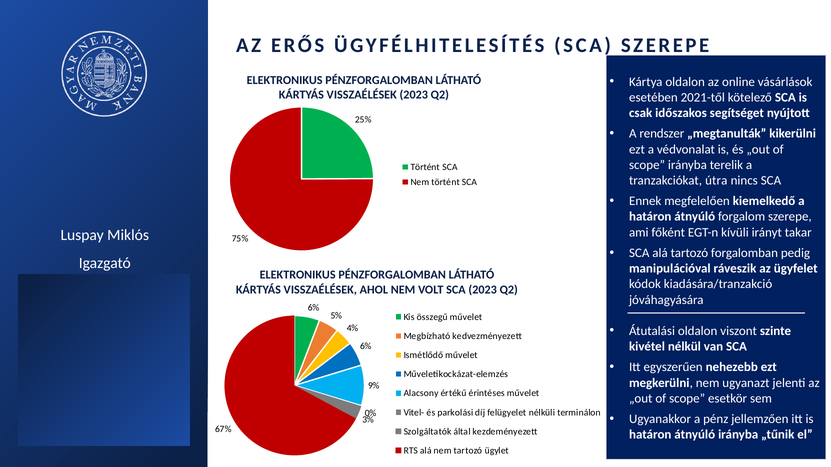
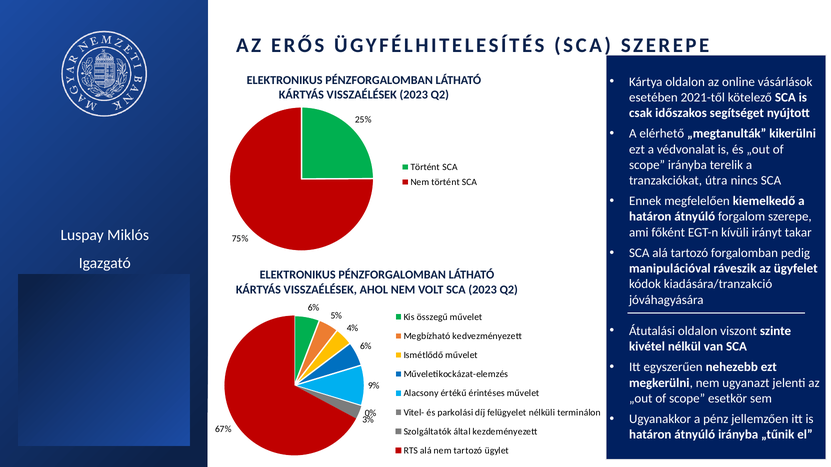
rendszer: rendszer -> elérhető (662, 134)
